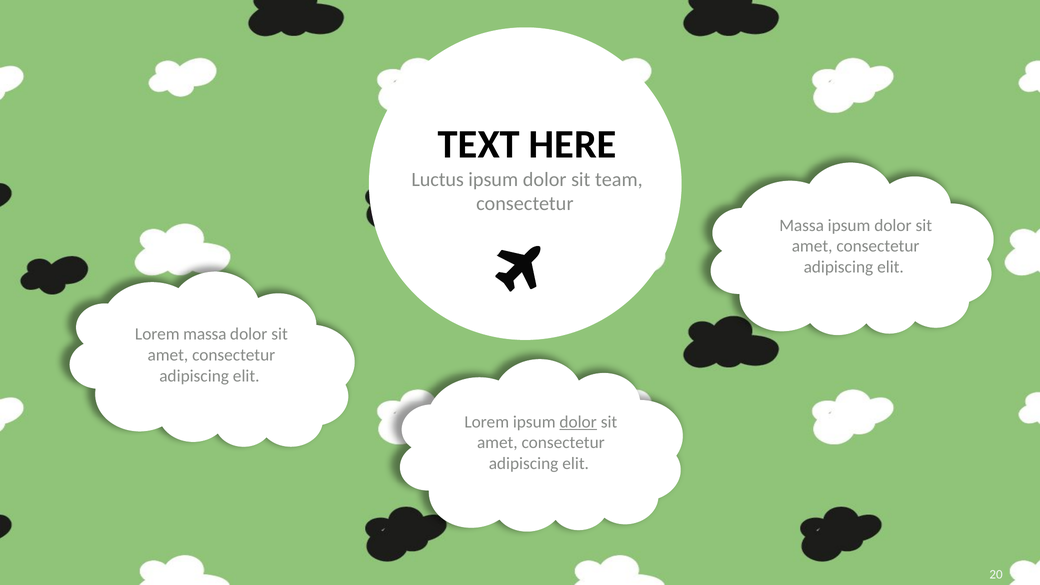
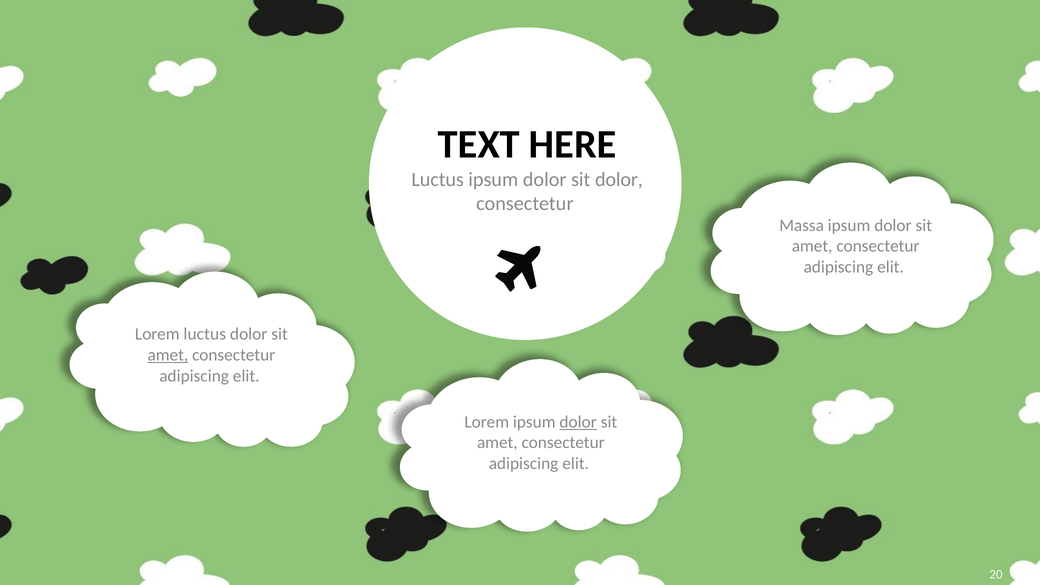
sit team: team -> dolor (619, 180)
Lorem massa: massa -> luctus (205, 334)
amet underline: none -> present (168, 355)
